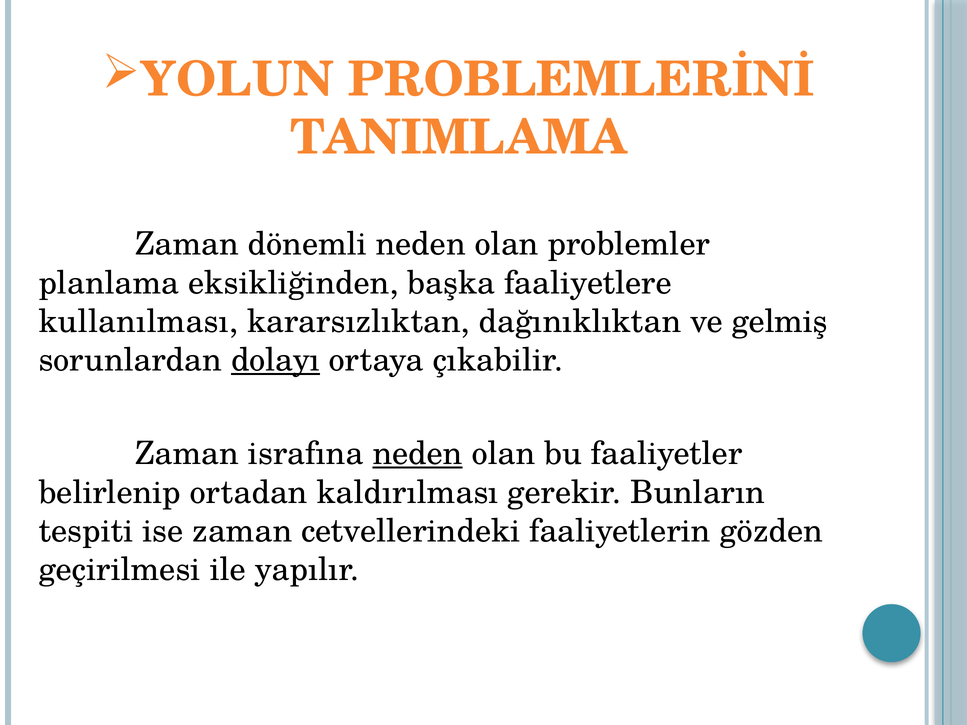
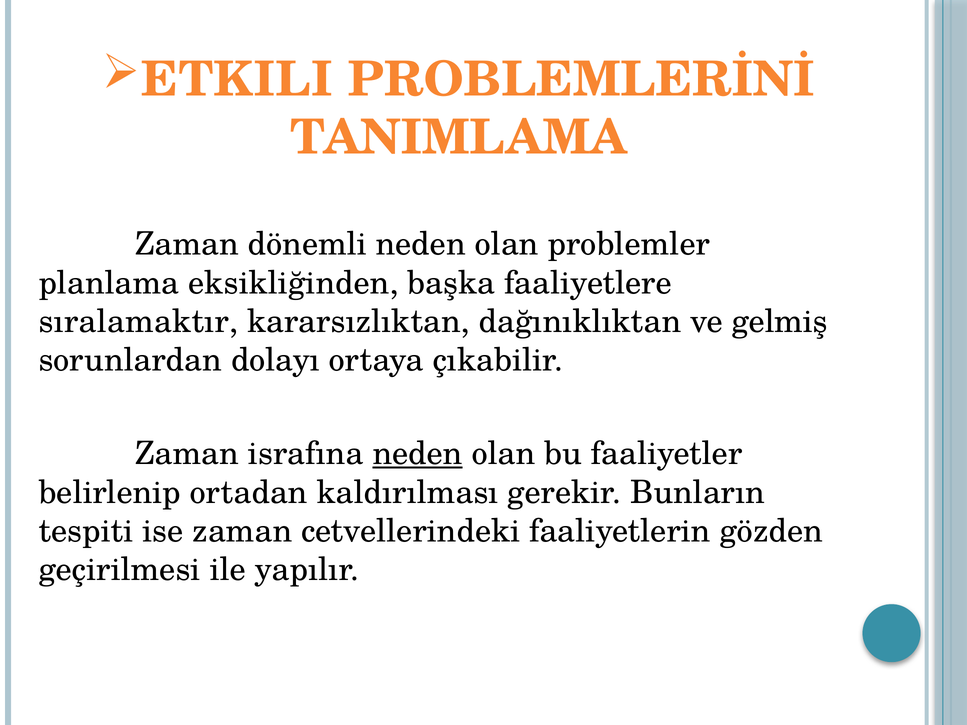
YOLUN: YOLUN -> ETKILI (237, 80)
kullanılması: kullanılması -> sıralamaktır (138, 322)
dolayı underline: present -> none (276, 360)
